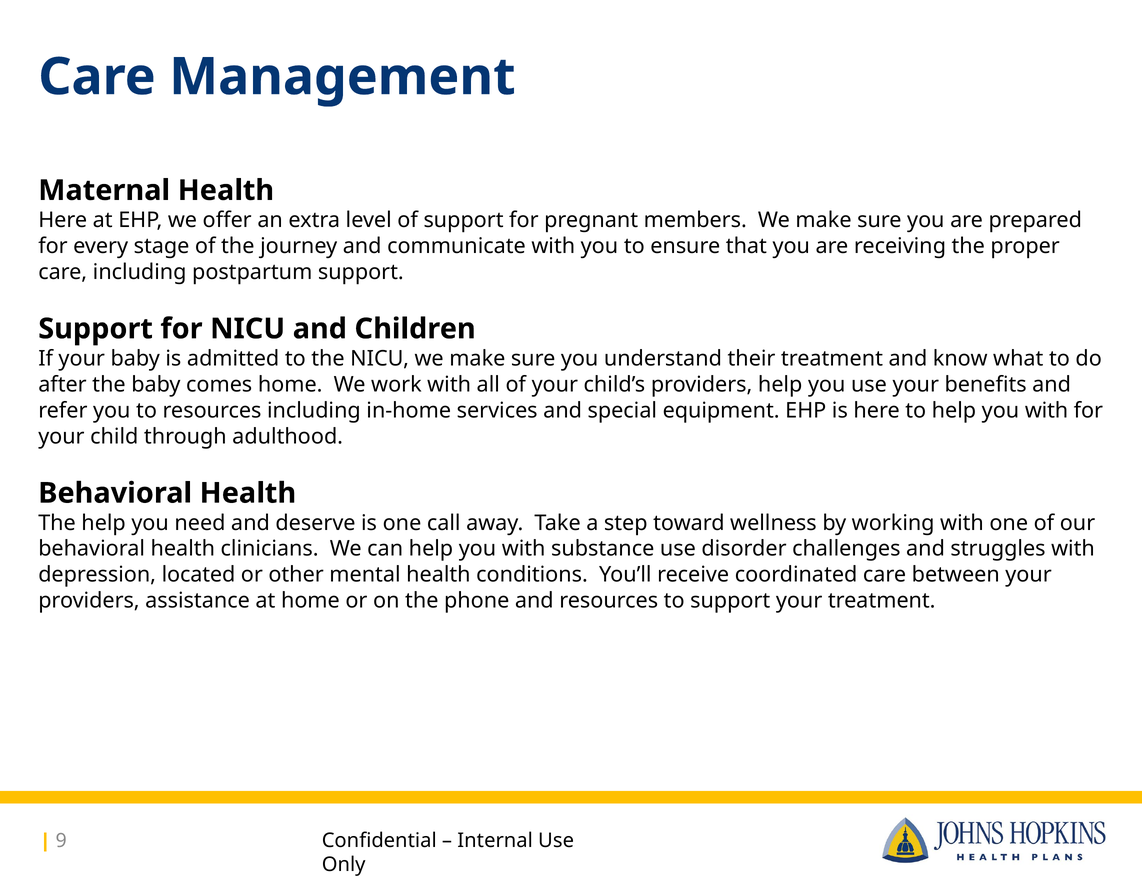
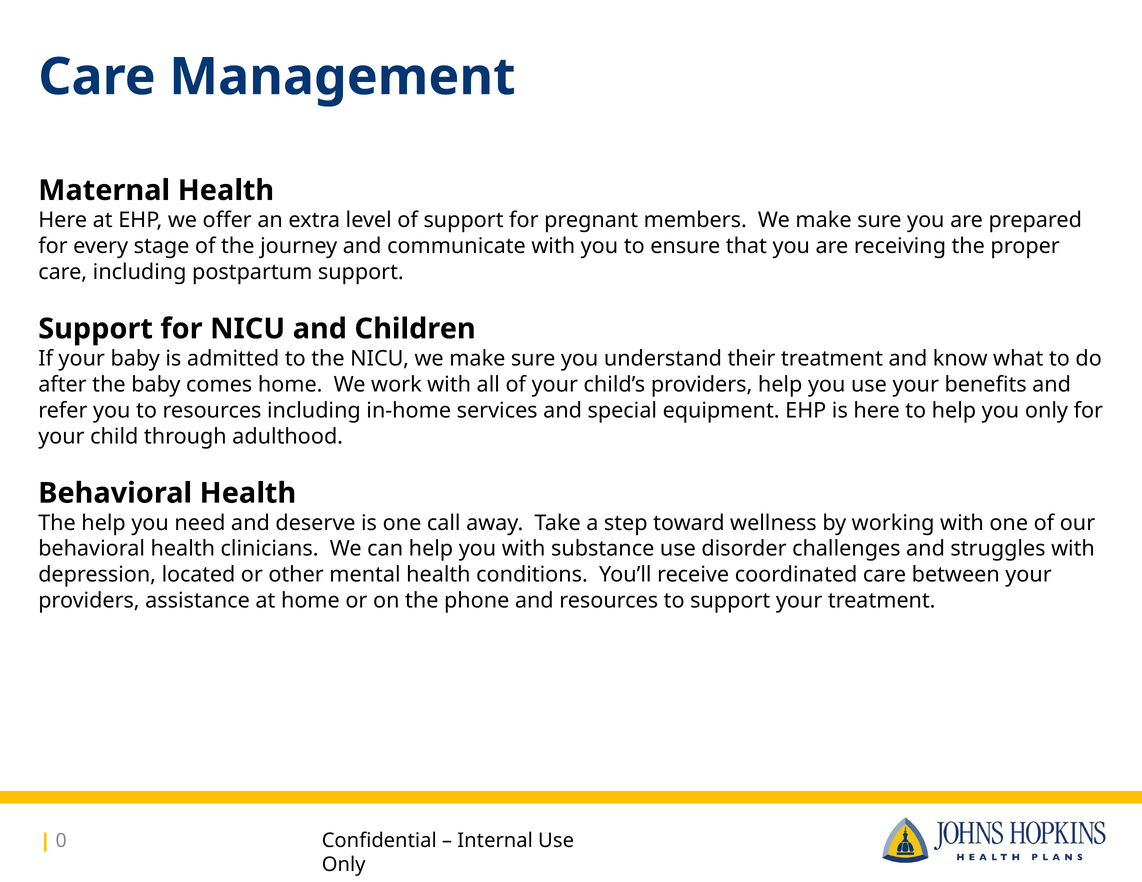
to help you with: with -> only (1046, 411)
9: 9 -> 0 (61, 841)
